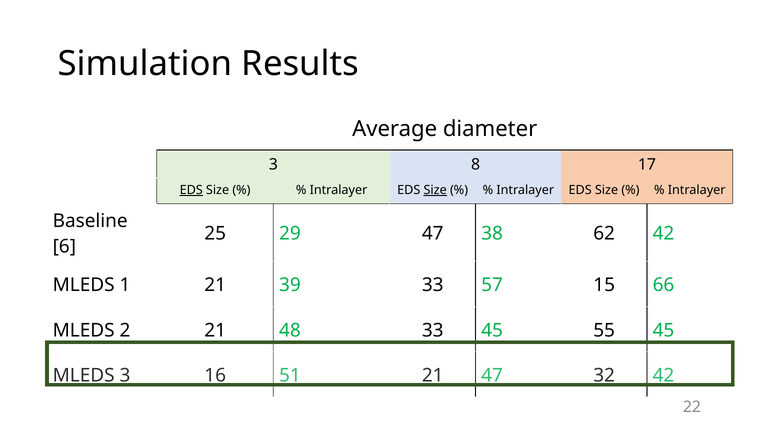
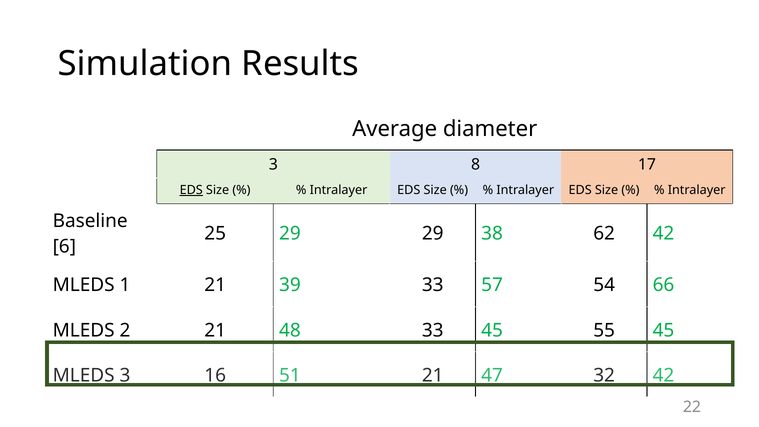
Size underline: present -> none (435, 190)
29 47: 47 -> 29 (433, 234)
15: 15 -> 54 (604, 285)
